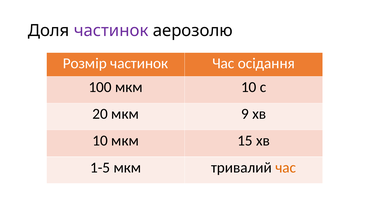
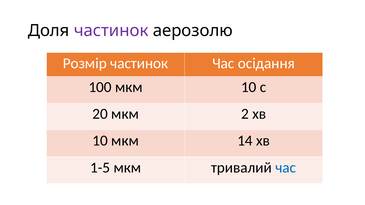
9: 9 -> 2 (245, 114)
15: 15 -> 14 (245, 141)
час colour: orange -> blue (286, 168)
